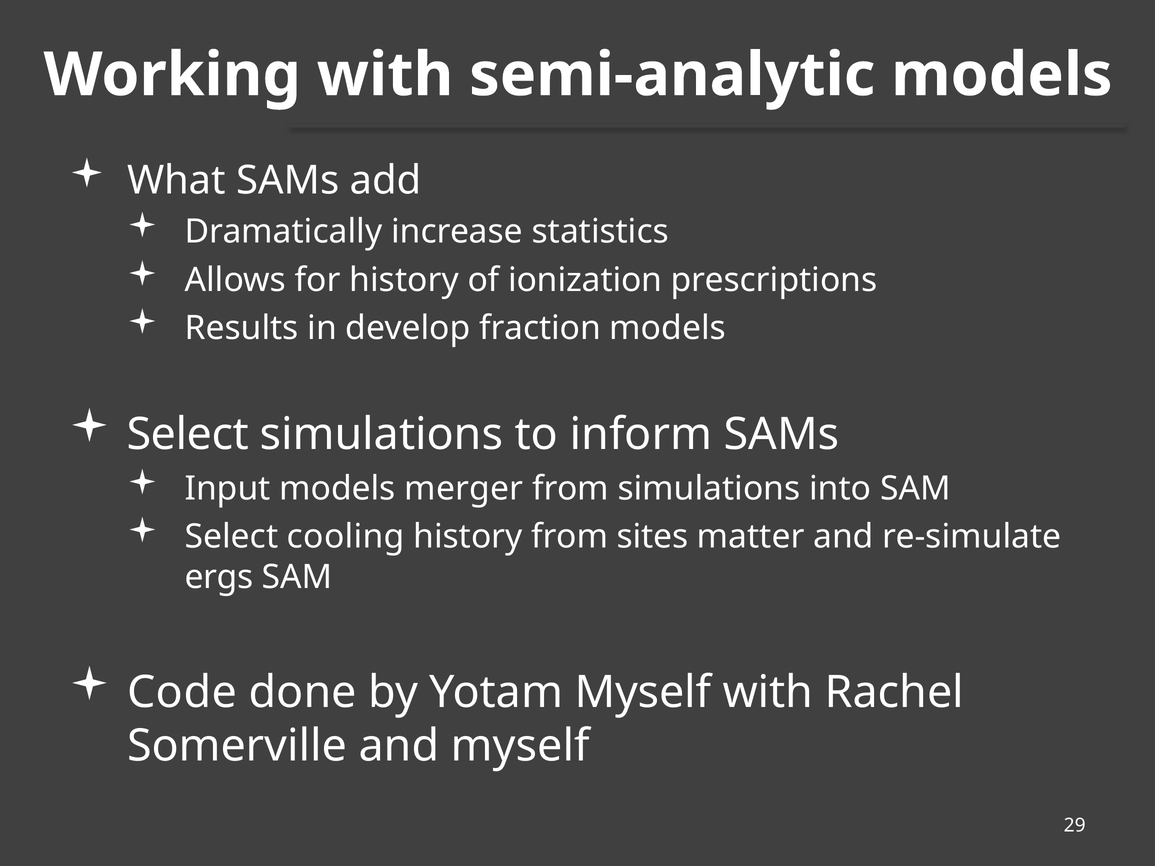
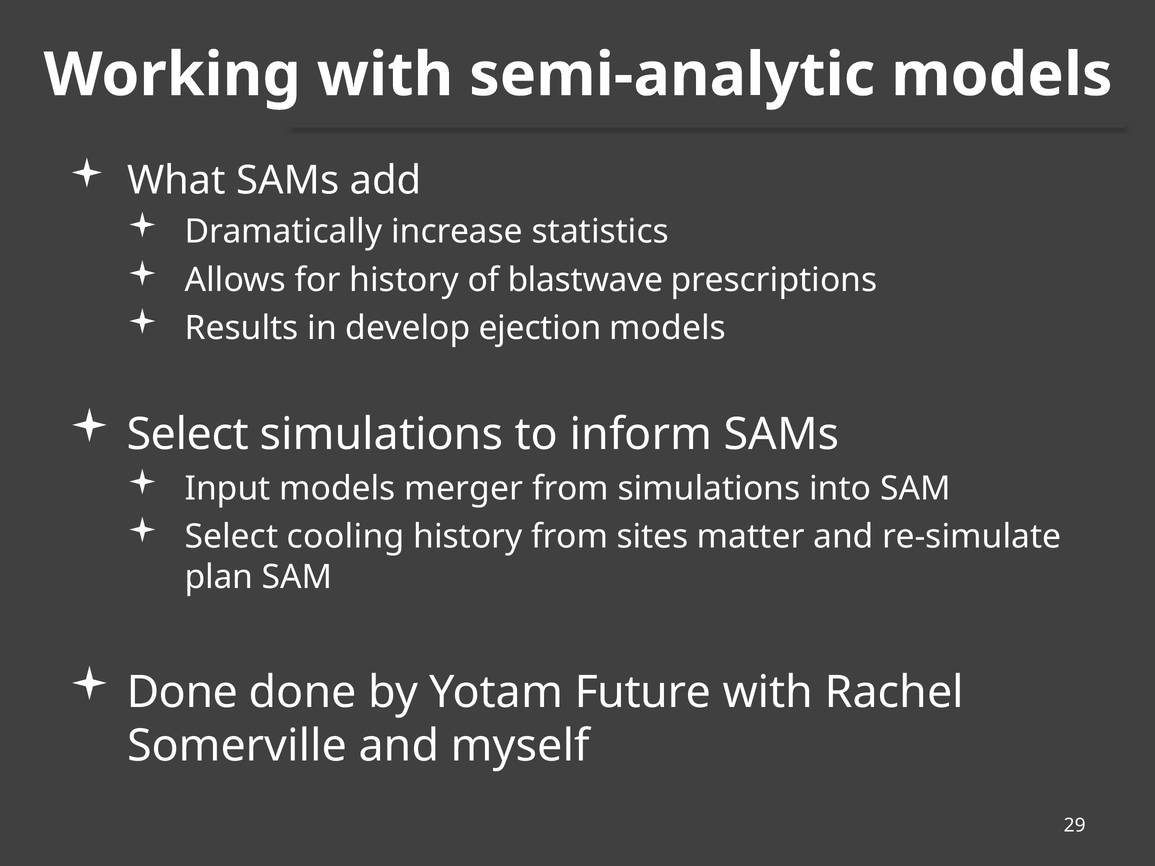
ionization: ionization -> blastwave (585, 280)
fraction: fraction -> ejection (540, 328)
ergs: ergs -> plan (219, 577)
Code: Code -> Done (182, 692)
Yotam Myself: Myself -> Future (643, 692)
